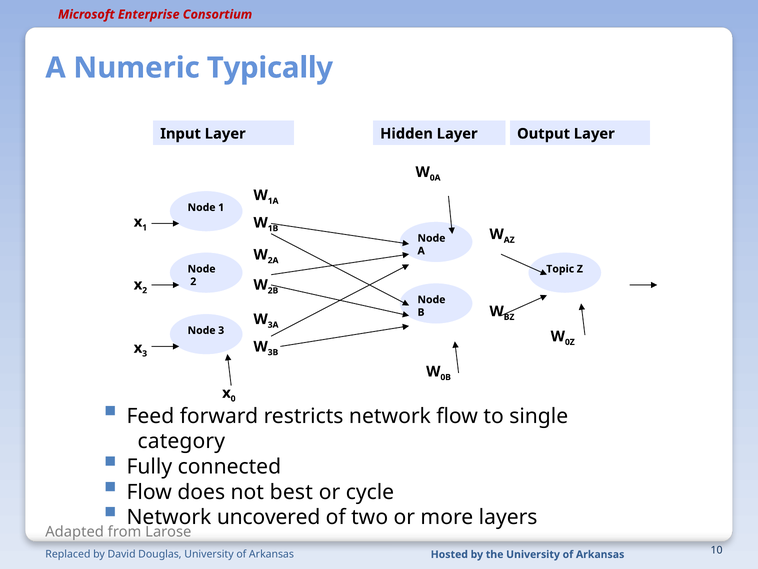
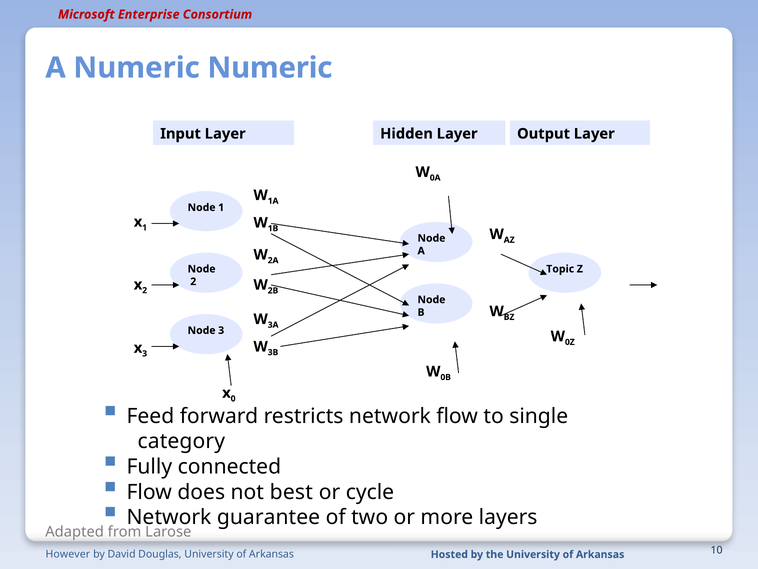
Numeric Typically: Typically -> Numeric (270, 68)
uncovered: uncovered -> guarantee (268, 517)
Replaced: Replaced -> However (68, 554)
